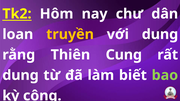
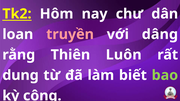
truyền colour: yellow -> pink (70, 34)
với dung: dung -> dâng (160, 34)
Cung: Cung -> Luôn (124, 55)
